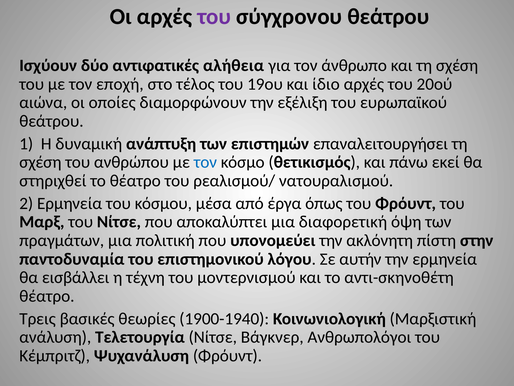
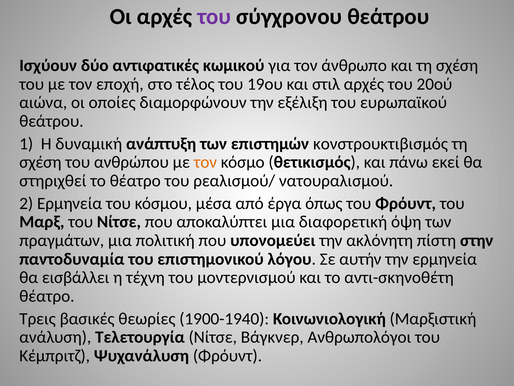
αλήθεια: αλήθεια -> κωμικού (234, 66)
ίδιο: ίδιο -> στιλ (326, 84)
επαναλειτουργήσει: επαναλειτουργήσει -> κονστρουκτιβισμός (380, 144)
τον colour: blue -> orange (205, 162)
